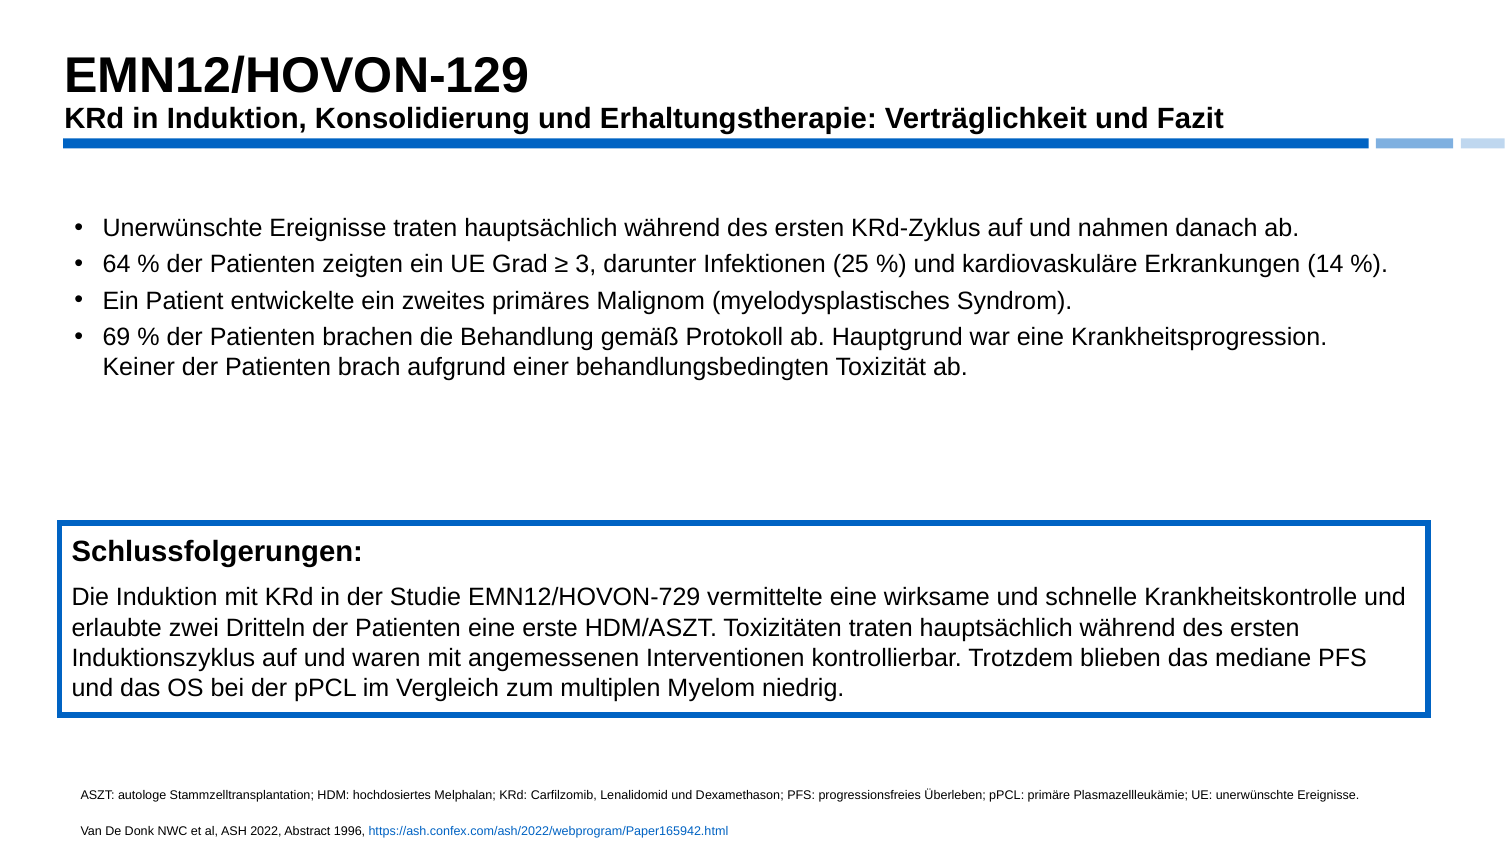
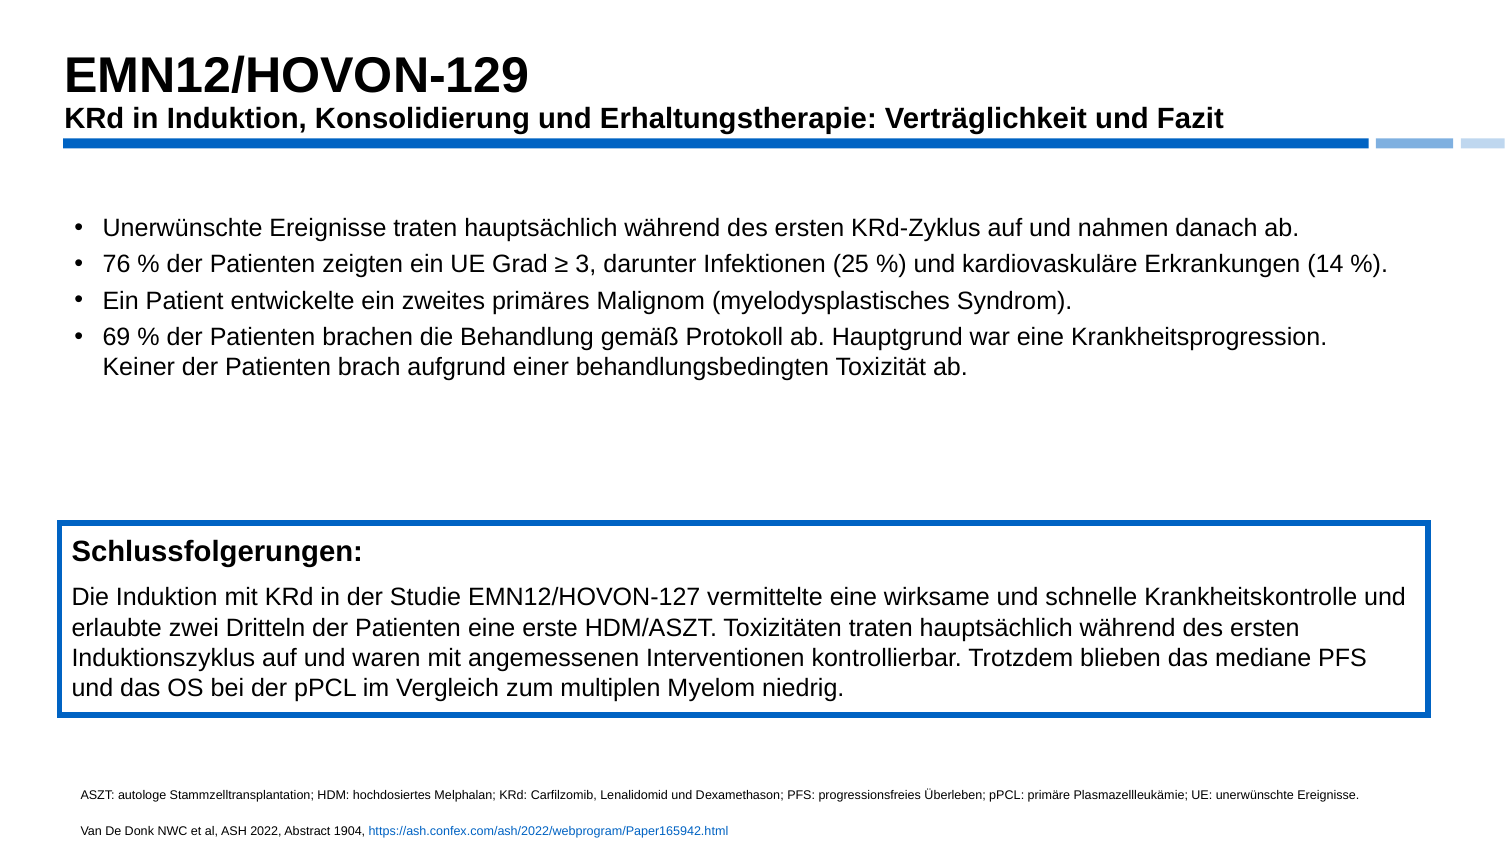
64: 64 -> 76 (117, 264)
EMN12/HOVON-729: EMN12/HOVON-729 -> EMN12/HOVON-127 (584, 597)
1996: 1996 -> 1904 (350, 831)
